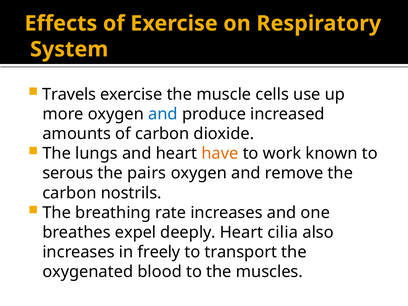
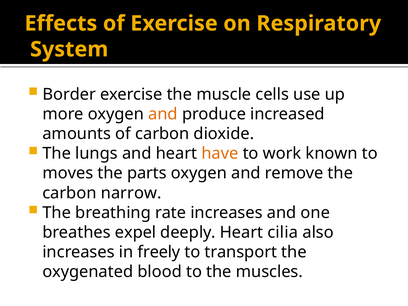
Travels: Travels -> Border (69, 94)
and colour: blue -> orange (163, 114)
serous: serous -> moves (68, 173)
pairs: pairs -> parts (147, 173)
nostrils: nostrils -> narrow (131, 193)
